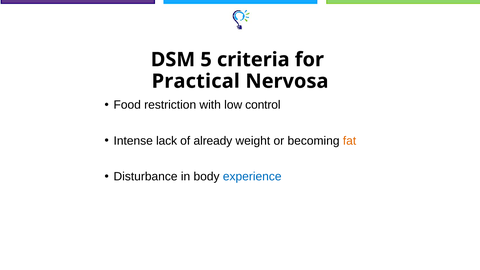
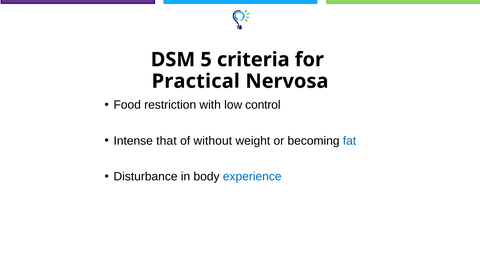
lack: lack -> that (166, 141)
already: already -> without (213, 141)
fat colour: orange -> blue (350, 141)
